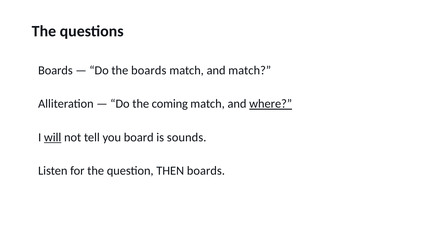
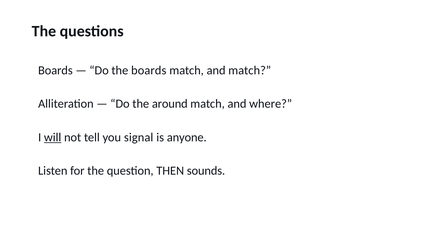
coming: coming -> around (170, 104)
where underline: present -> none (271, 104)
board: board -> signal (139, 137)
sounds: sounds -> anyone (187, 137)
THEN boards: boards -> sounds (206, 170)
